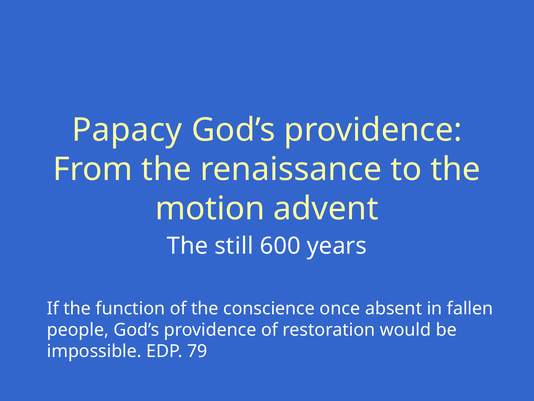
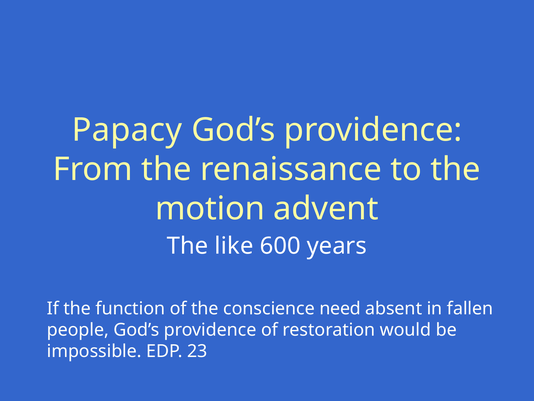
still: still -> like (234, 246)
once: once -> need (340, 308)
79: 79 -> 23 (197, 351)
